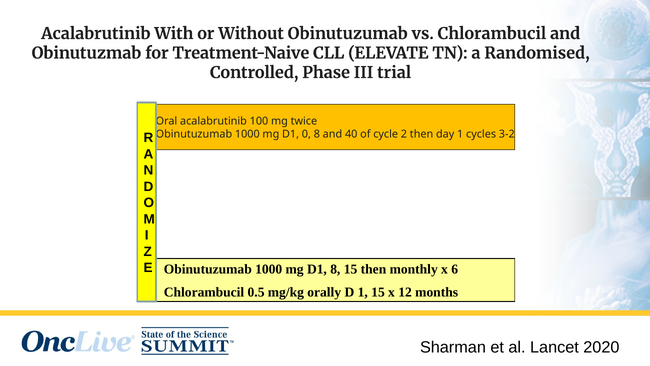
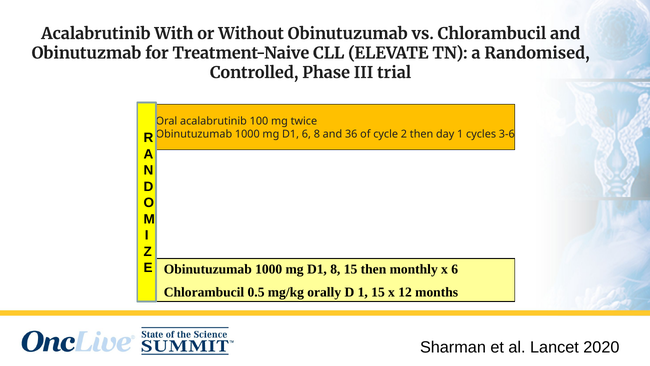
D1 0: 0 -> 6 (306, 134)
40: 40 -> 36 (351, 134)
3-2: 3-2 -> 3-6 (507, 134)
